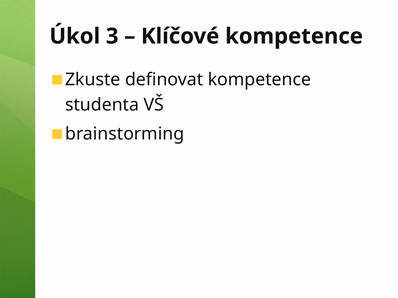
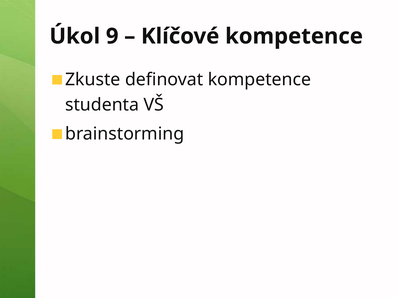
3: 3 -> 9 (112, 36)
